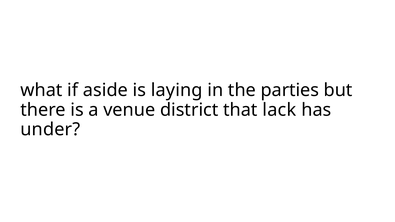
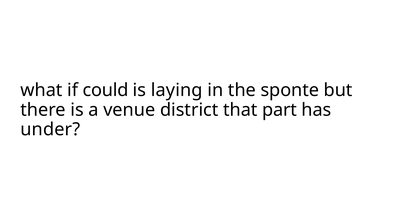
aside: aside -> could (105, 90)
parties: parties -> sponte (290, 90)
lack: lack -> part (280, 110)
